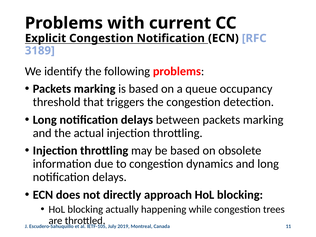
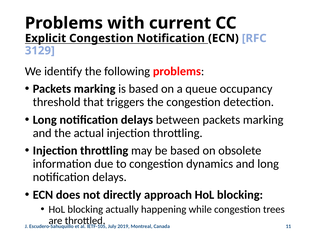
3189: 3189 -> 3129 (40, 51)
